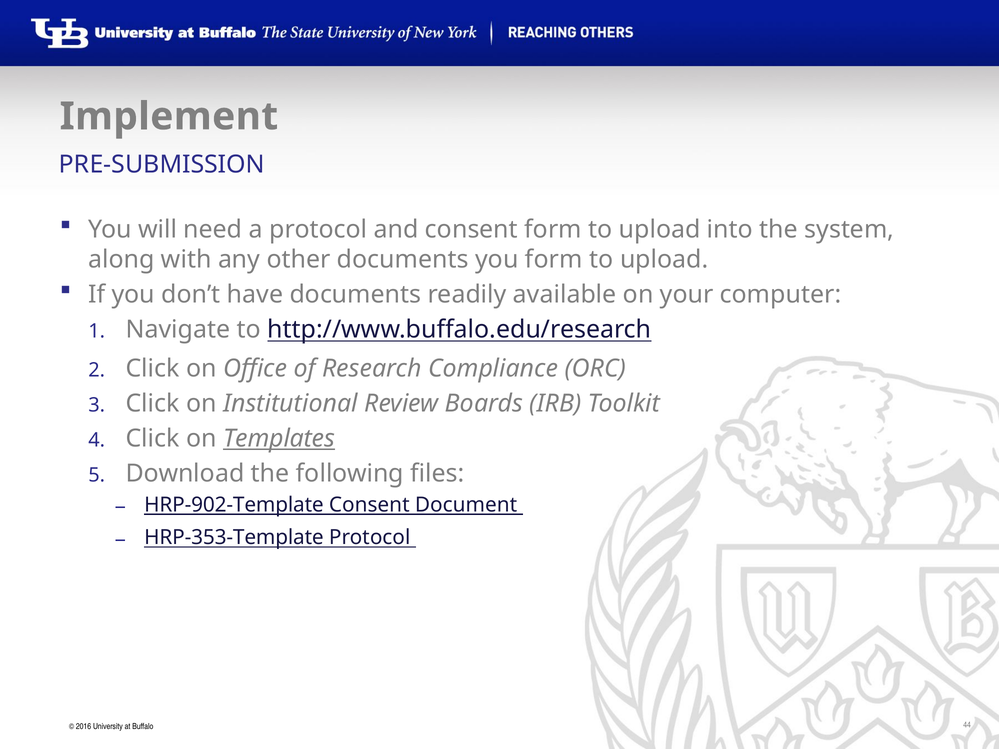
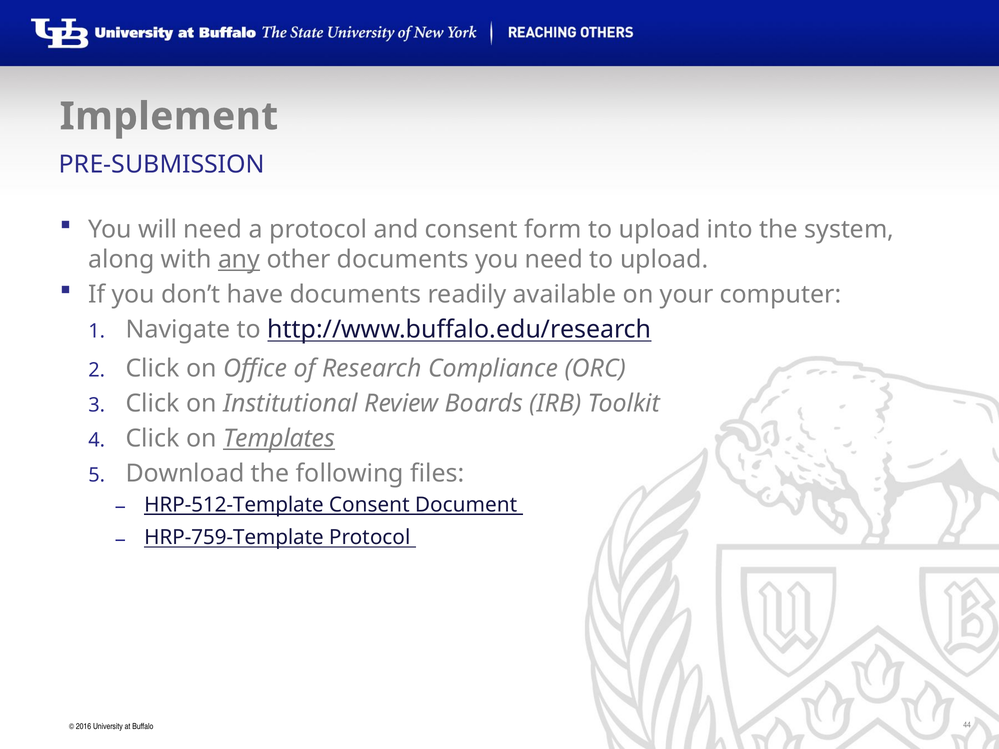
any underline: none -> present (239, 260)
you form: form -> need (554, 260)
HRP-902-Template: HRP-902-Template -> HRP-512-Template (234, 505)
HRP-353-Template: HRP-353-Template -> HRP-759-Template (234, 538)
